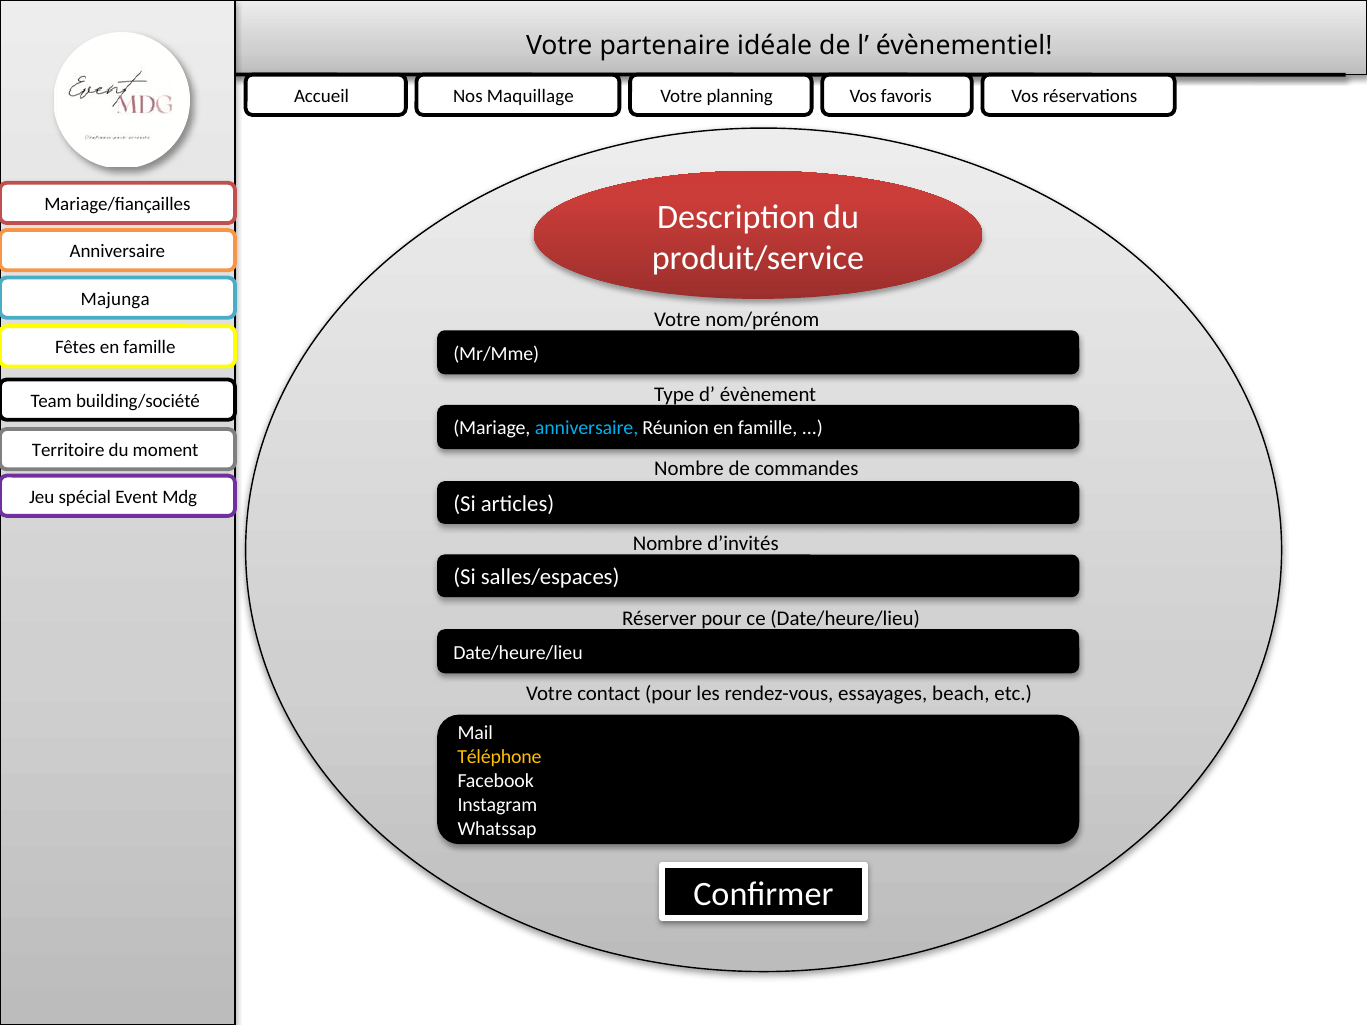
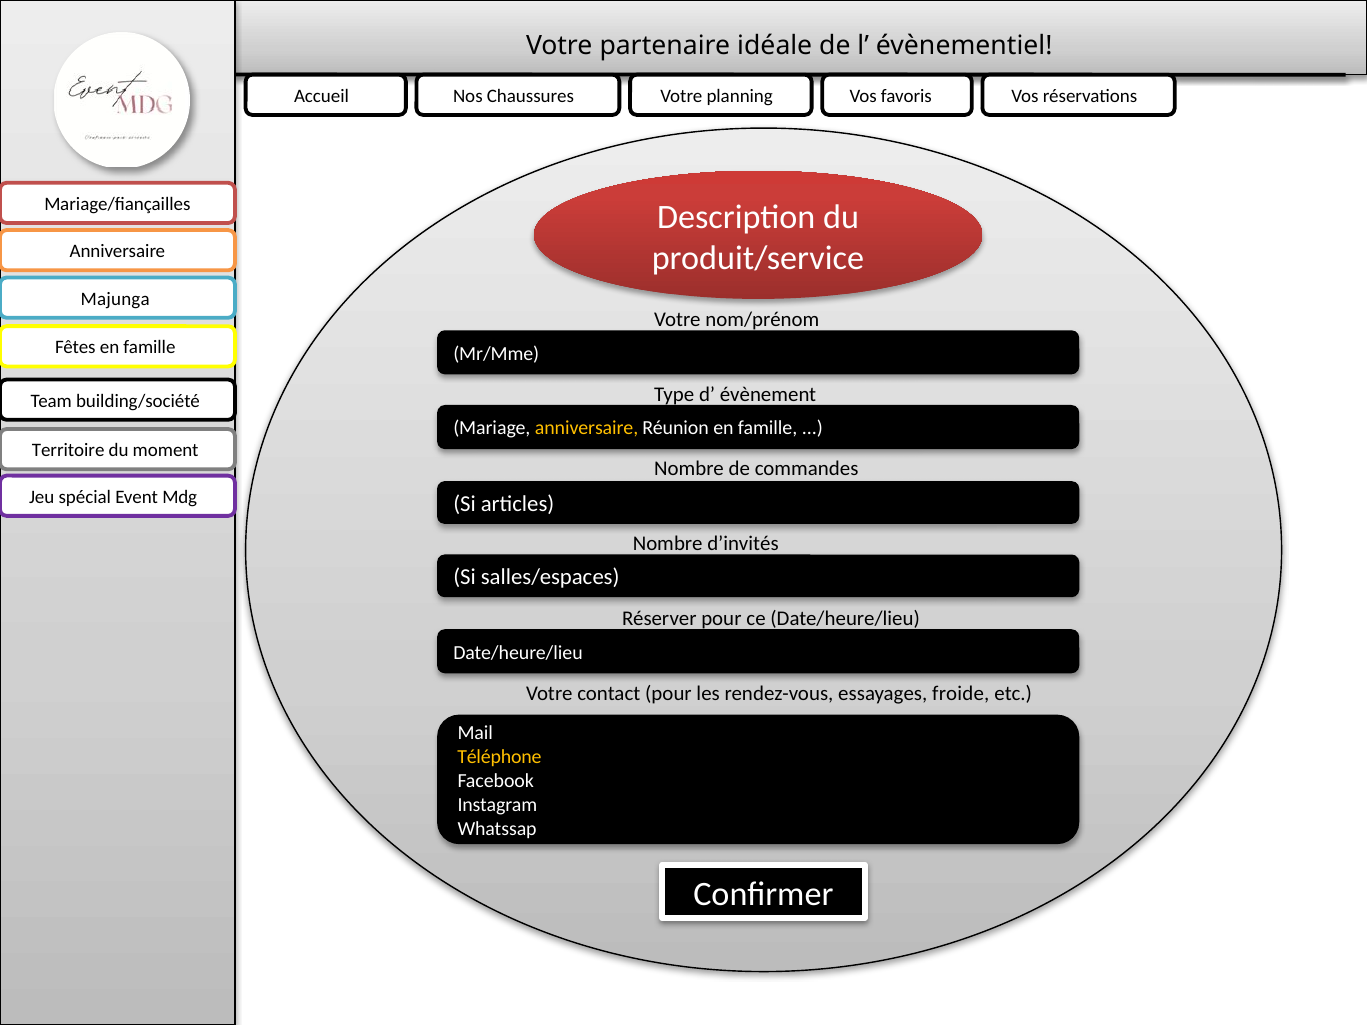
Maquillage: Maquillage -> Chaussures (530, 96)
anniversaire colour: light blue -> yellow (587, 429)
beach: beach -> froide (961, 694)
